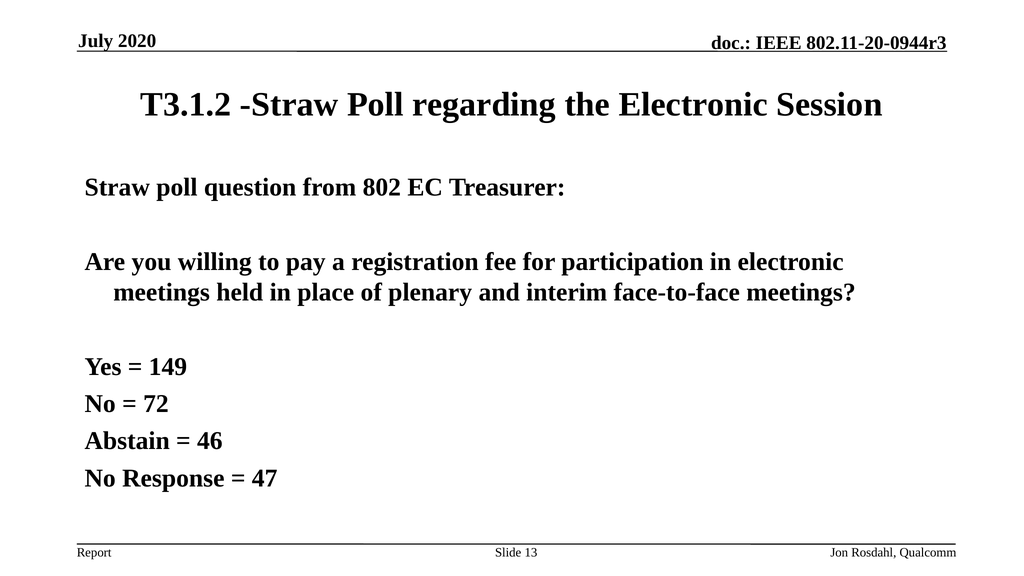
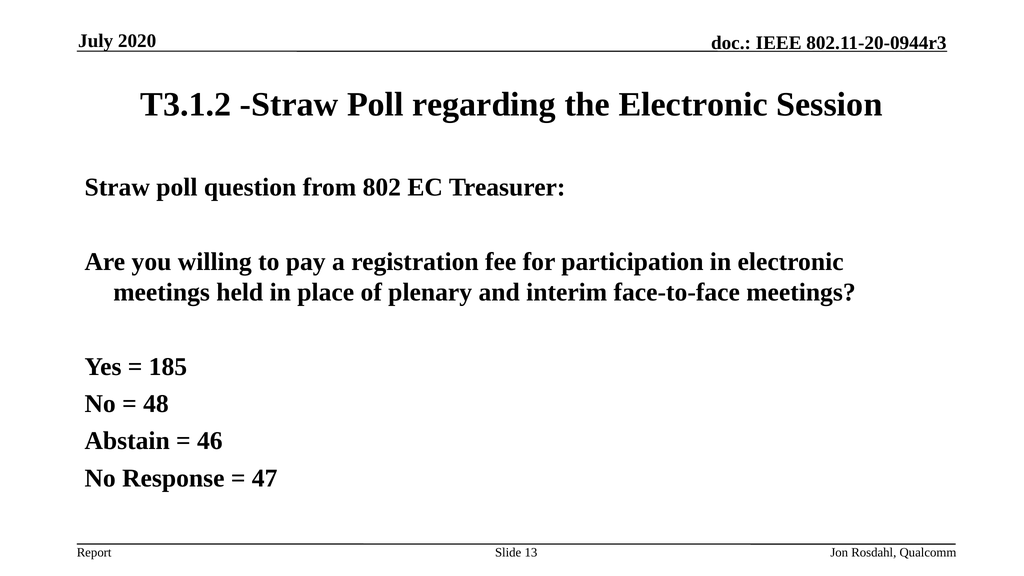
149: 149 -> 185 (168, 367)
72: 72 -> 48 (156, 404)
